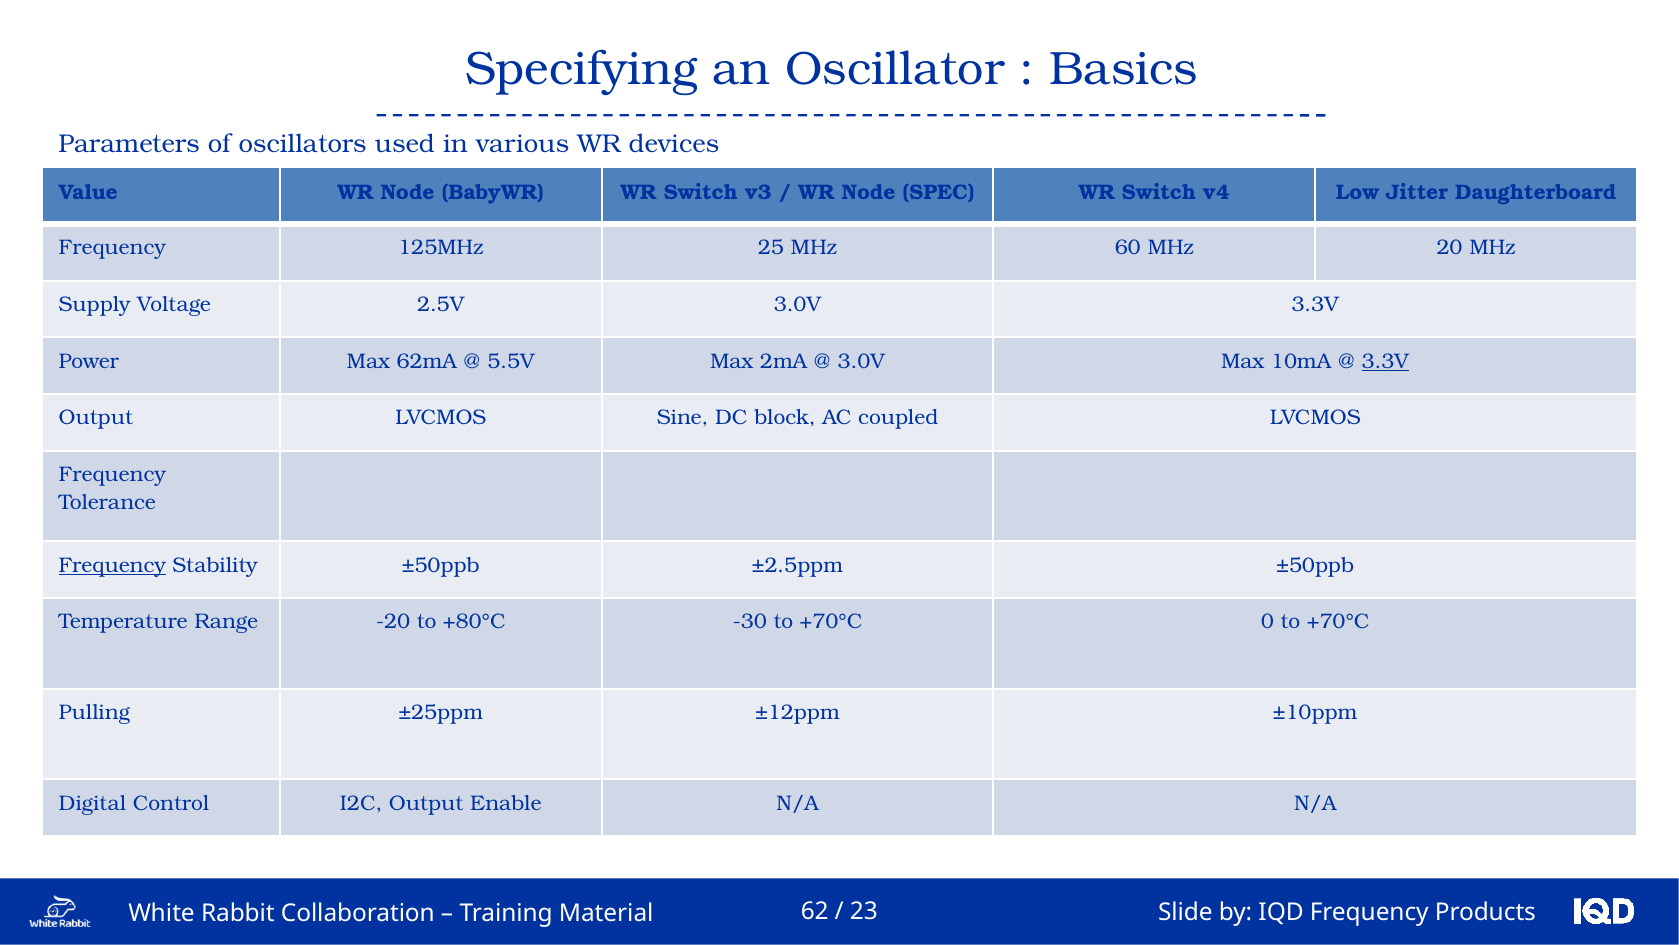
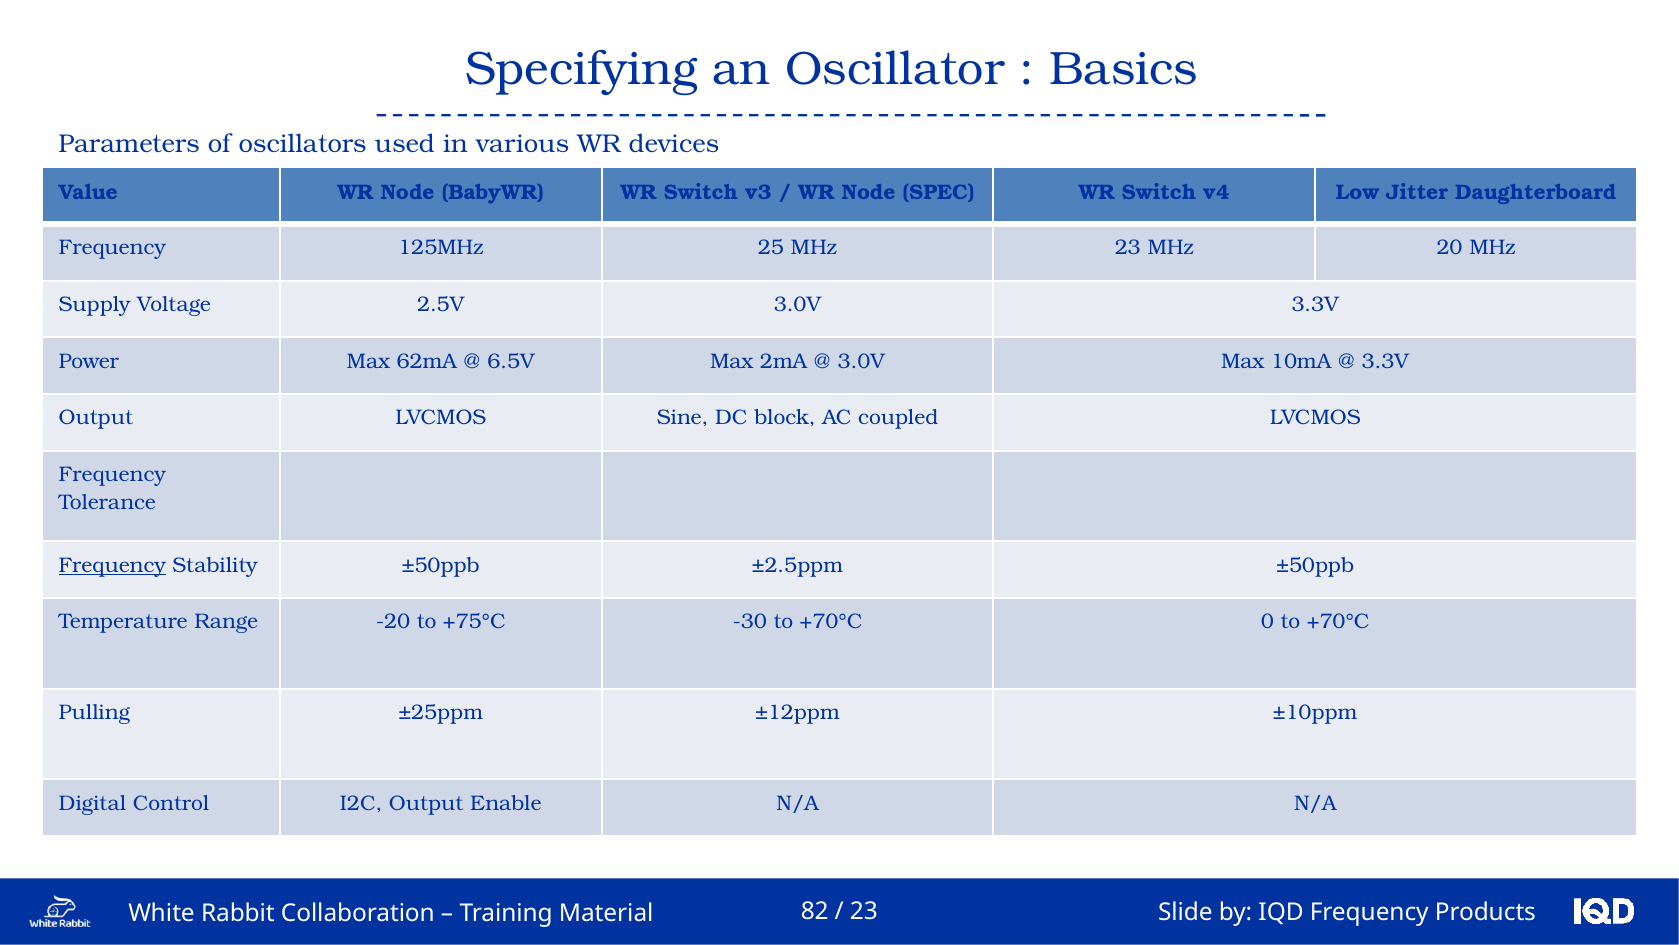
MHz 60: 60 -> 23 (1128, 248)
5.5V: 5.5V -> 6.5V (511, 361)
3.3V underline: present -> none (1385, 361)
+80°C: +80°C -> +75°C (474, 622)
62: 62 -> 82 (815, 911)
